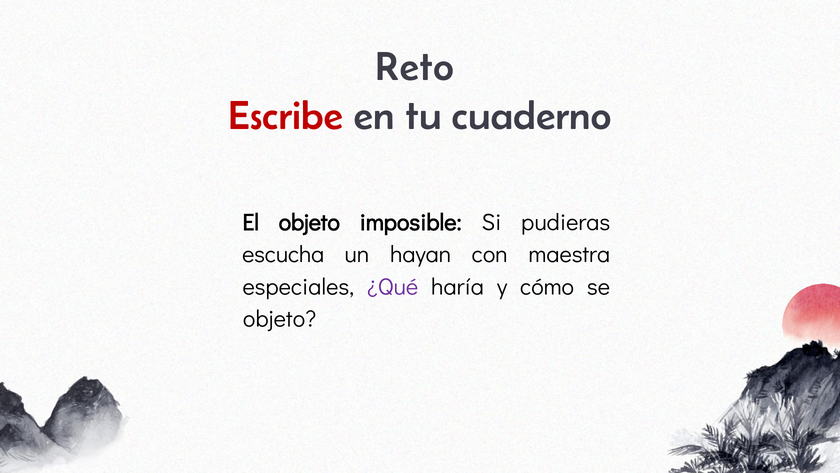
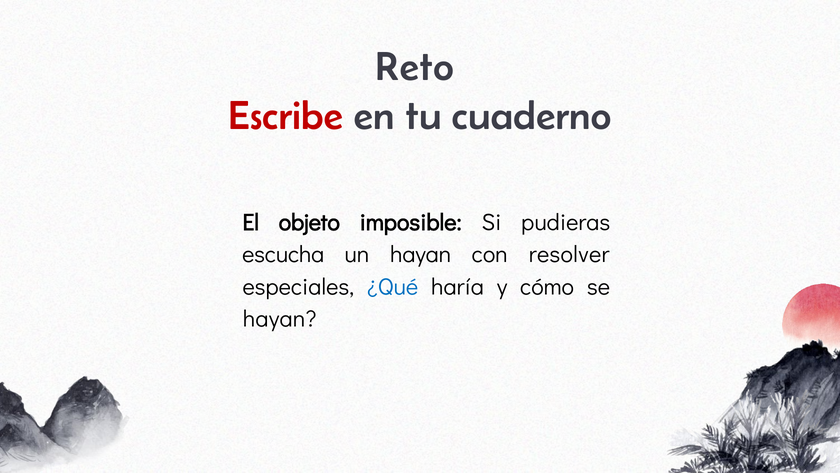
maestra: maestra -> resolver (569, 254)
¿Qué colour: purple -> blue (393, 287)
objeto: objeto -> hayan (280, 319)
